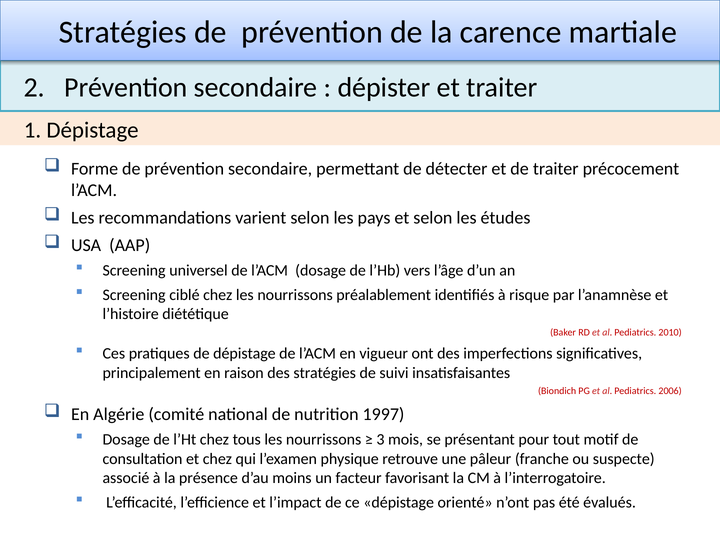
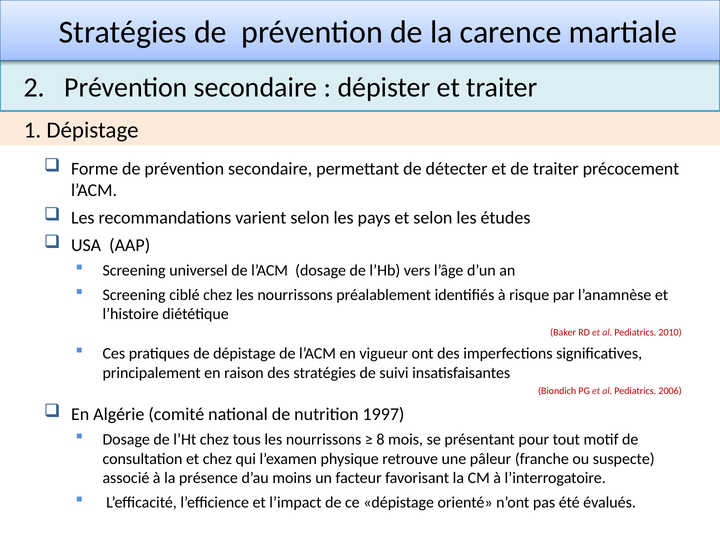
3: 3 -> 8 (380, 440)
